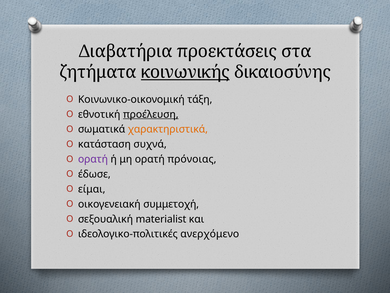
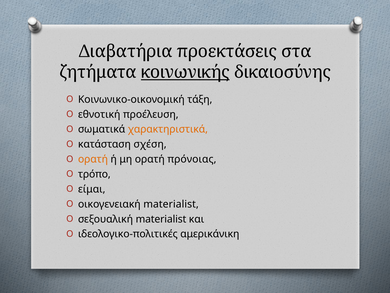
προέλευση underline: present -> none (151, 114)
συχνά: συχνά -> σχέση (150, 144)
ορατή colour: purple -> orange (93, 159)
έδωσε: έδωσε -> τρόπο (94, 174)
οικογενειακή συμμετοχή: συμμετοχή -> materialist (171, 204)
ανερχόμενο: ανερχόμενο -> αμερικάνικη (210, 234)
